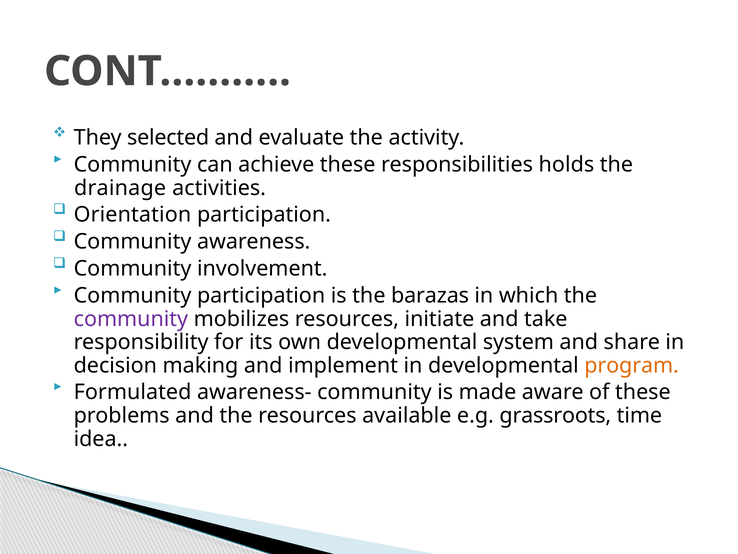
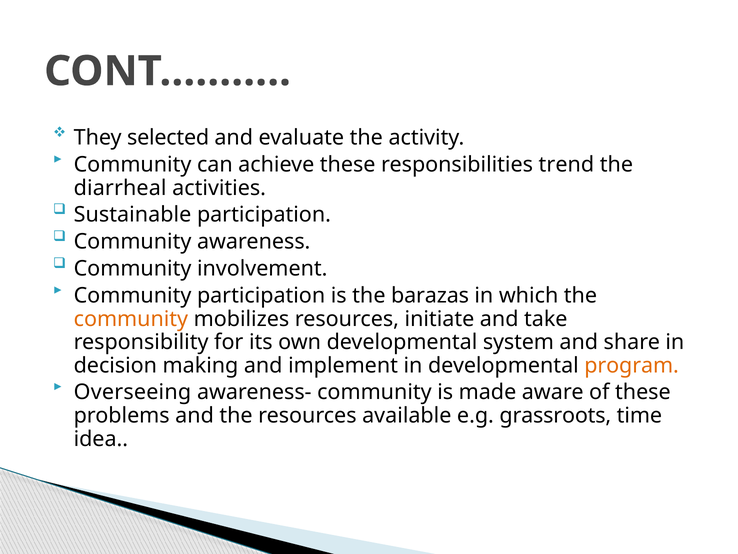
holds: holds -> trend (566, 165)
drainage: drainage -> diarrheal (120, 188)
Orientation: Orientation -> Sustainable (133, 215)
community colour: purple -> orange (131, 319)
Formulated: Formulated -> Overseeing (132, 392)
